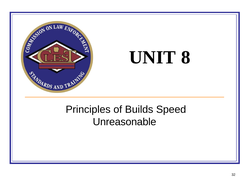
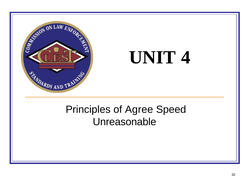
8: 8 -> 4 (186, 58)
Builds: Builds -> Agree (139, 110)
